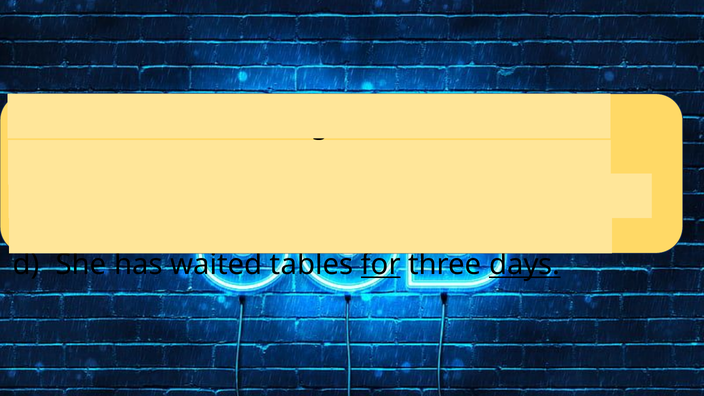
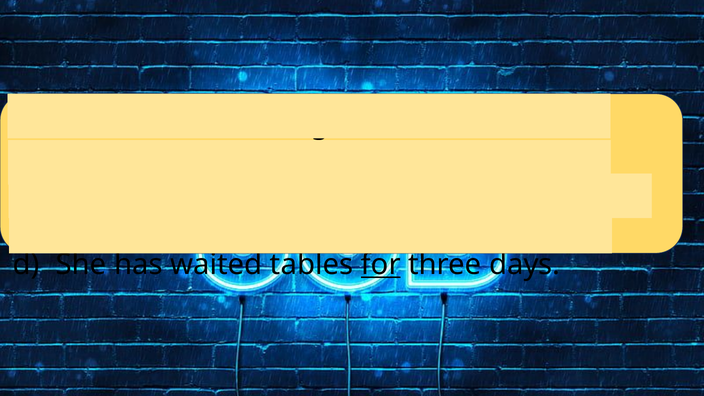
days underline: present -> none (525, 265)
